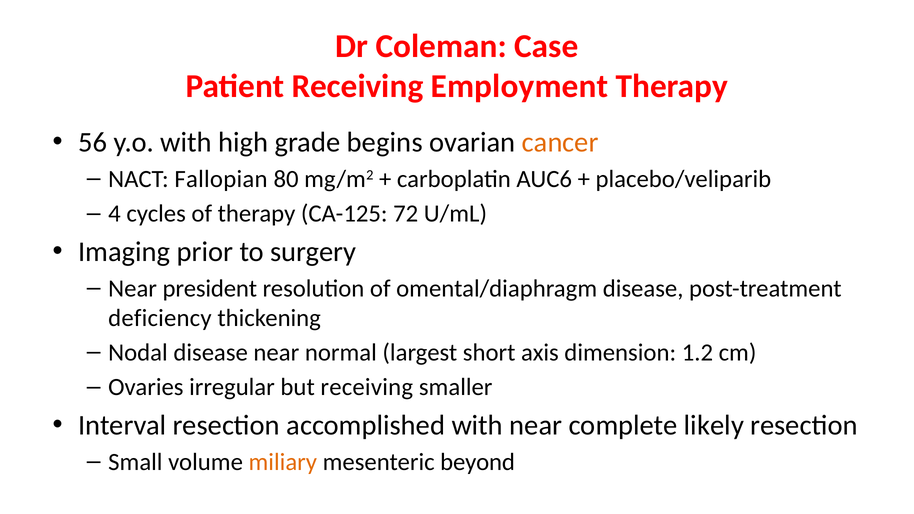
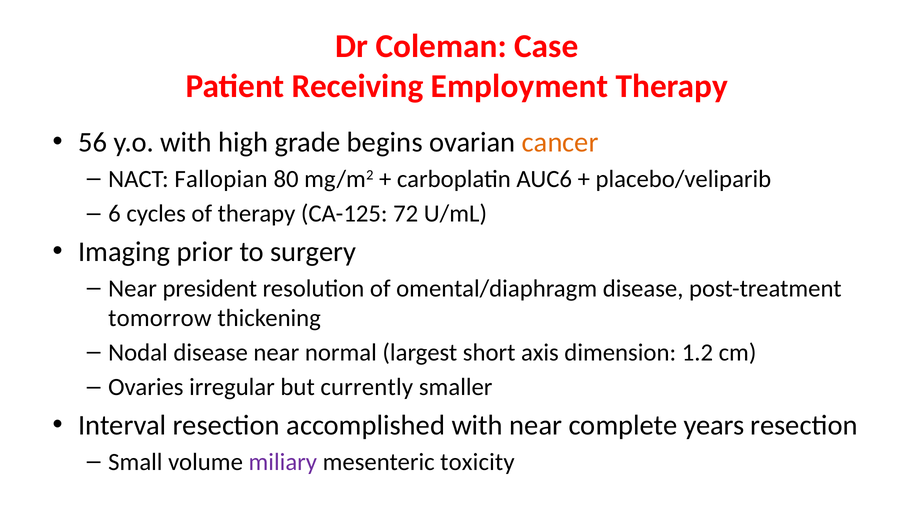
4: 4 -> 6 (115, 214)
deficiency: deficiency -> tomorrow (160, 318)
but receiving: receiving -> currently (367, 387)
likely: likely -> years (714, 425)
miliary colour: orange -> purple (283, 462)
beyond: beyond -> toxicity (477, 462)
